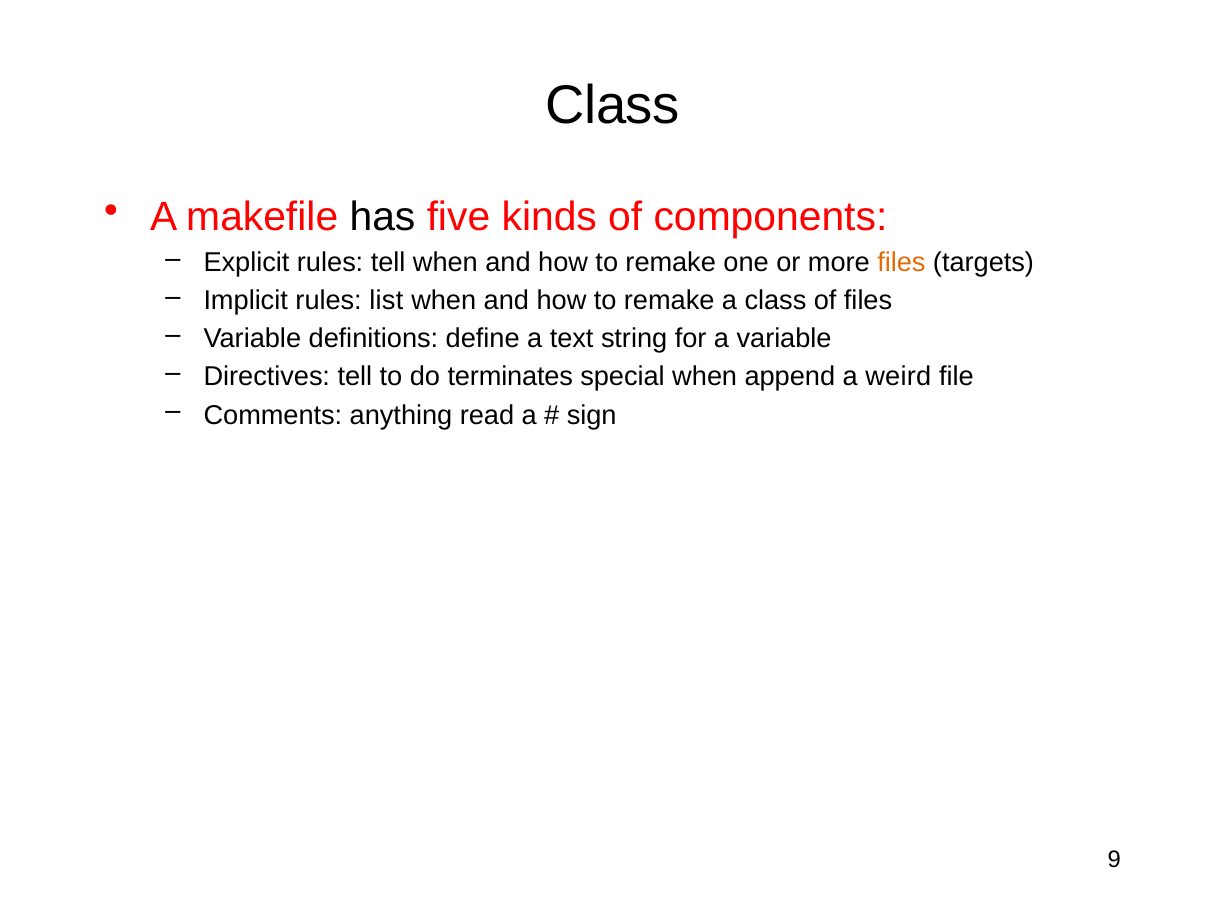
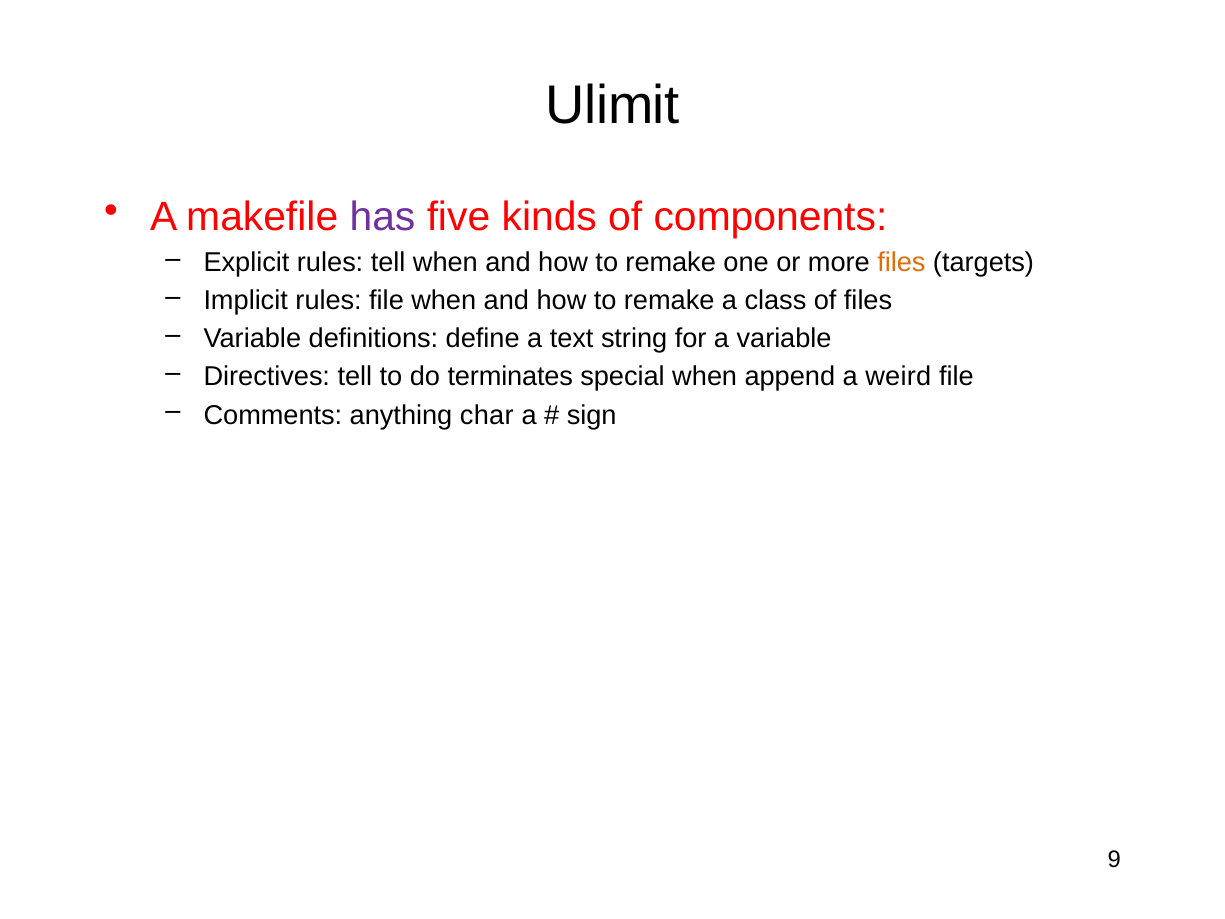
Class: Class -> Ulimit (613, 106)
has colour: black -> purple (382, 217)
rules list: list -> file (387, 301)
read: read -> char (487, 415)
